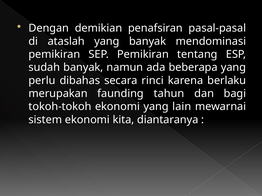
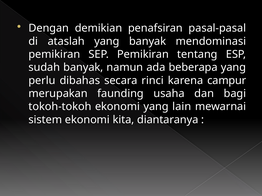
berlaku: berlaku -> campur (227, 81)
tahun: tahun -> usaha (169, 94)
